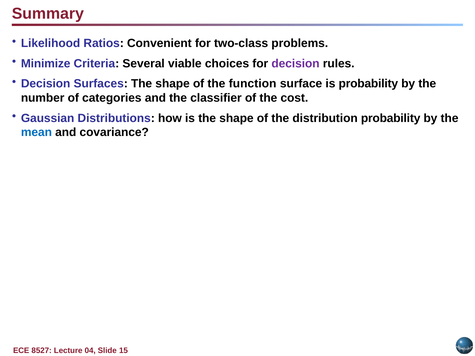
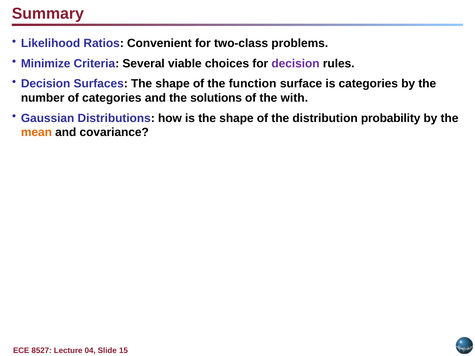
is probability: probability -> categories (368, 84)
classifier: classifier -> solutions (216, 98)
cost: cost -> with (294, 98)
mean colour: blue -> orange (36, 132)
